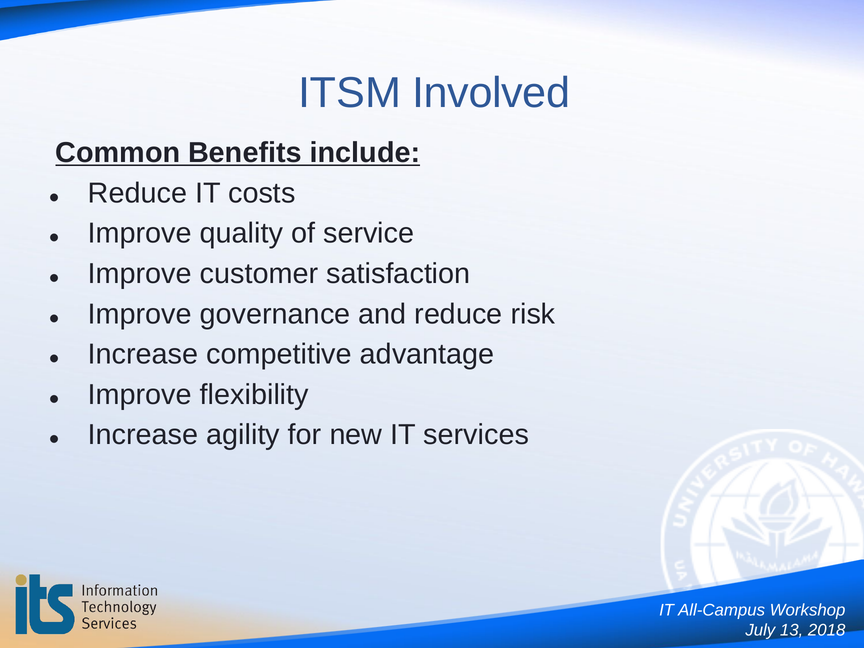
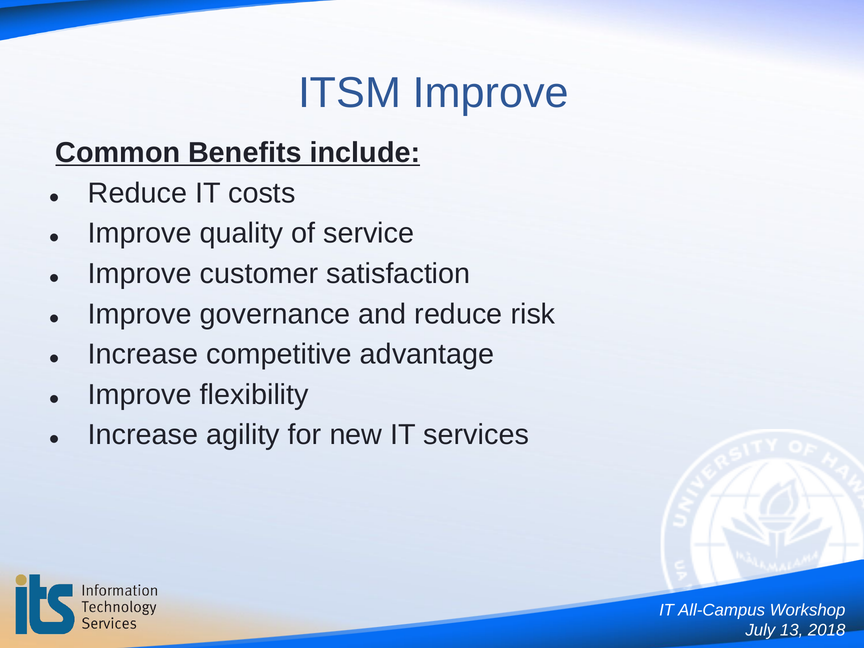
ITSM Involved: Involved -> Improve (491, 93)
